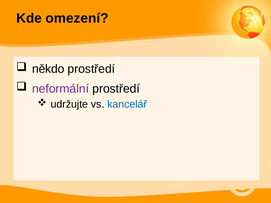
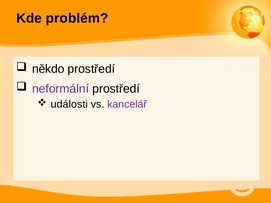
omezení: omezení -> problém (77, 18)
udržujte: udržujte -> události (69, 104)
kancelář colour: blue -> purple (127, 104)
